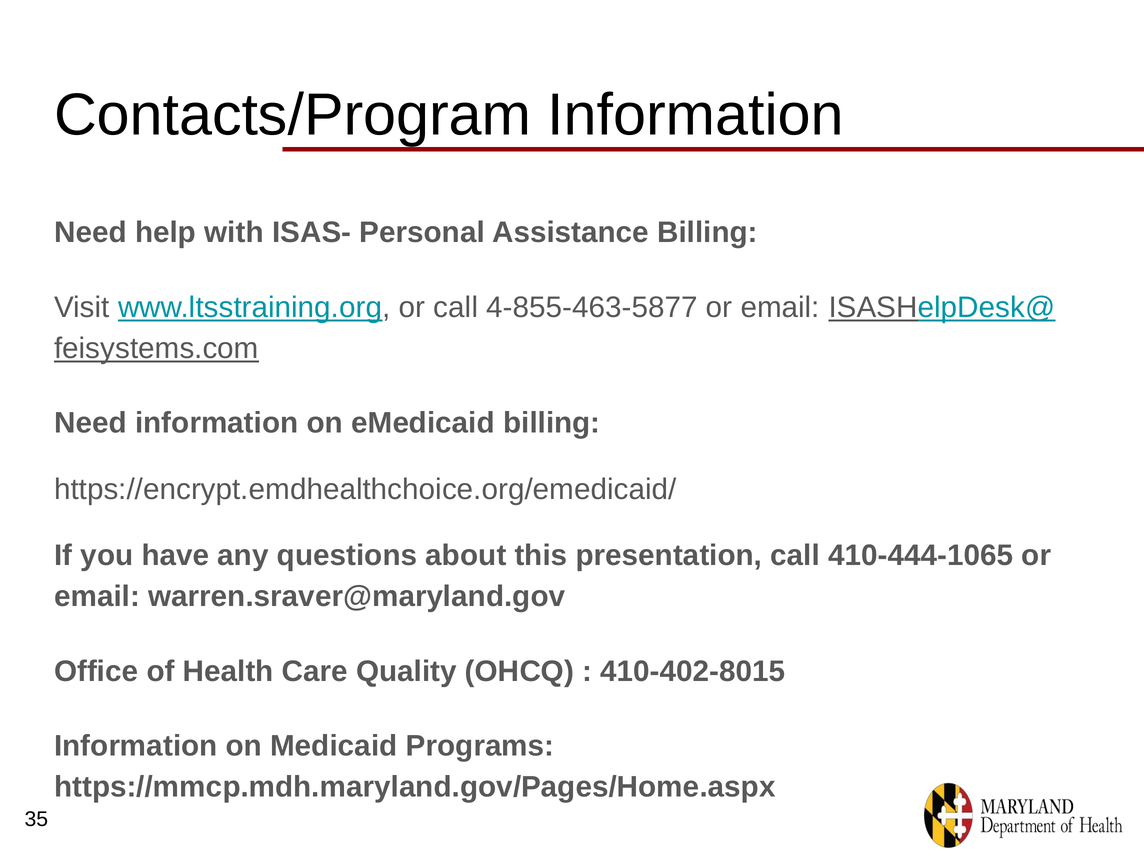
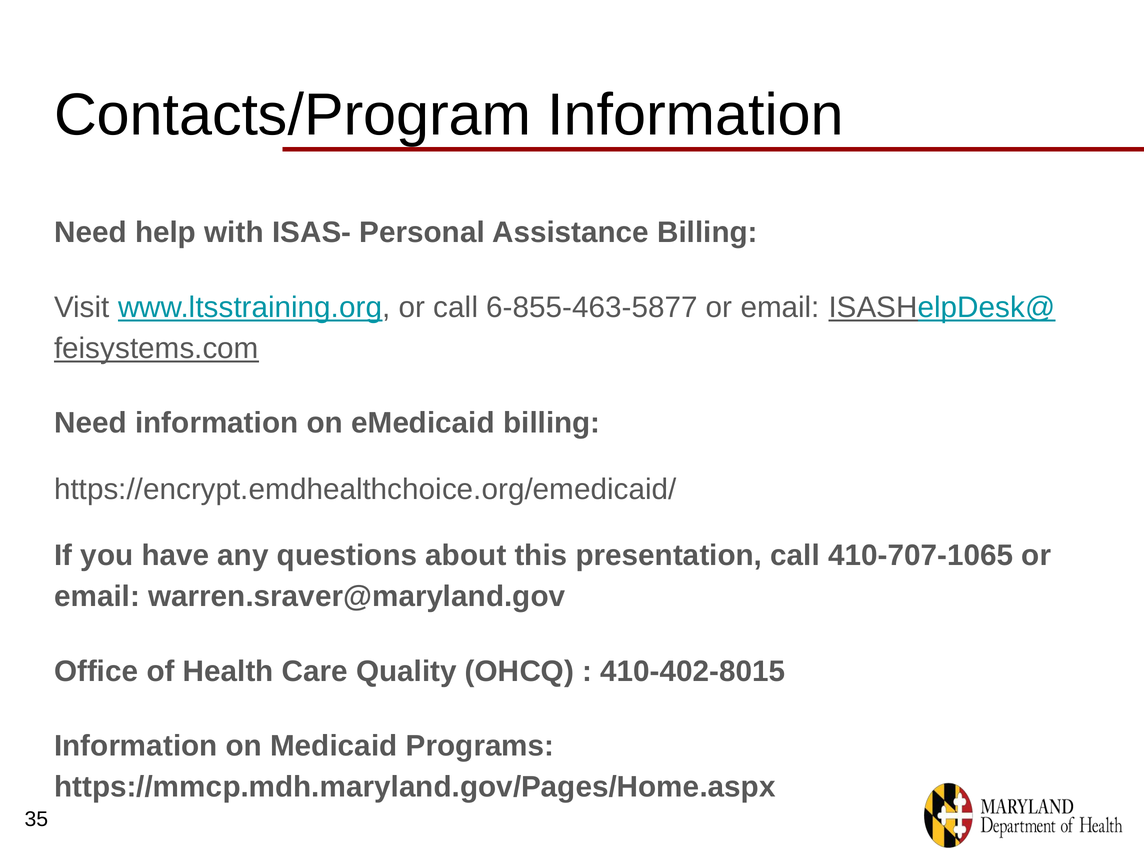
4-855-463-5877: 4-855-463-5877 -> 6-855-463-5877 (592, 307)
410-444-1065: 410-444-1065 -> 410-707-1065 (921, 556)
